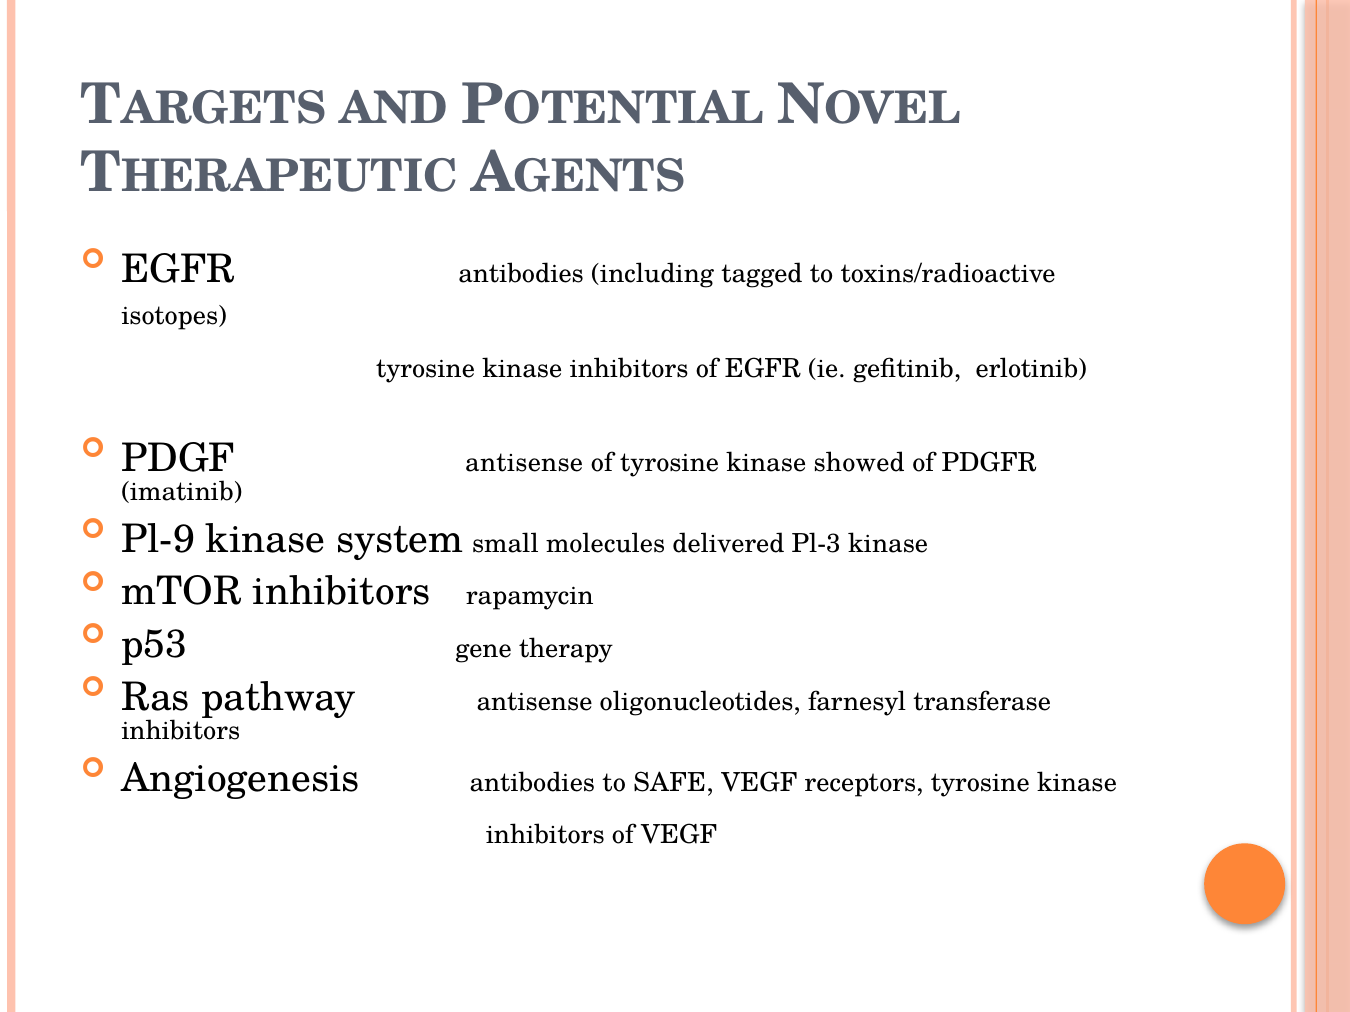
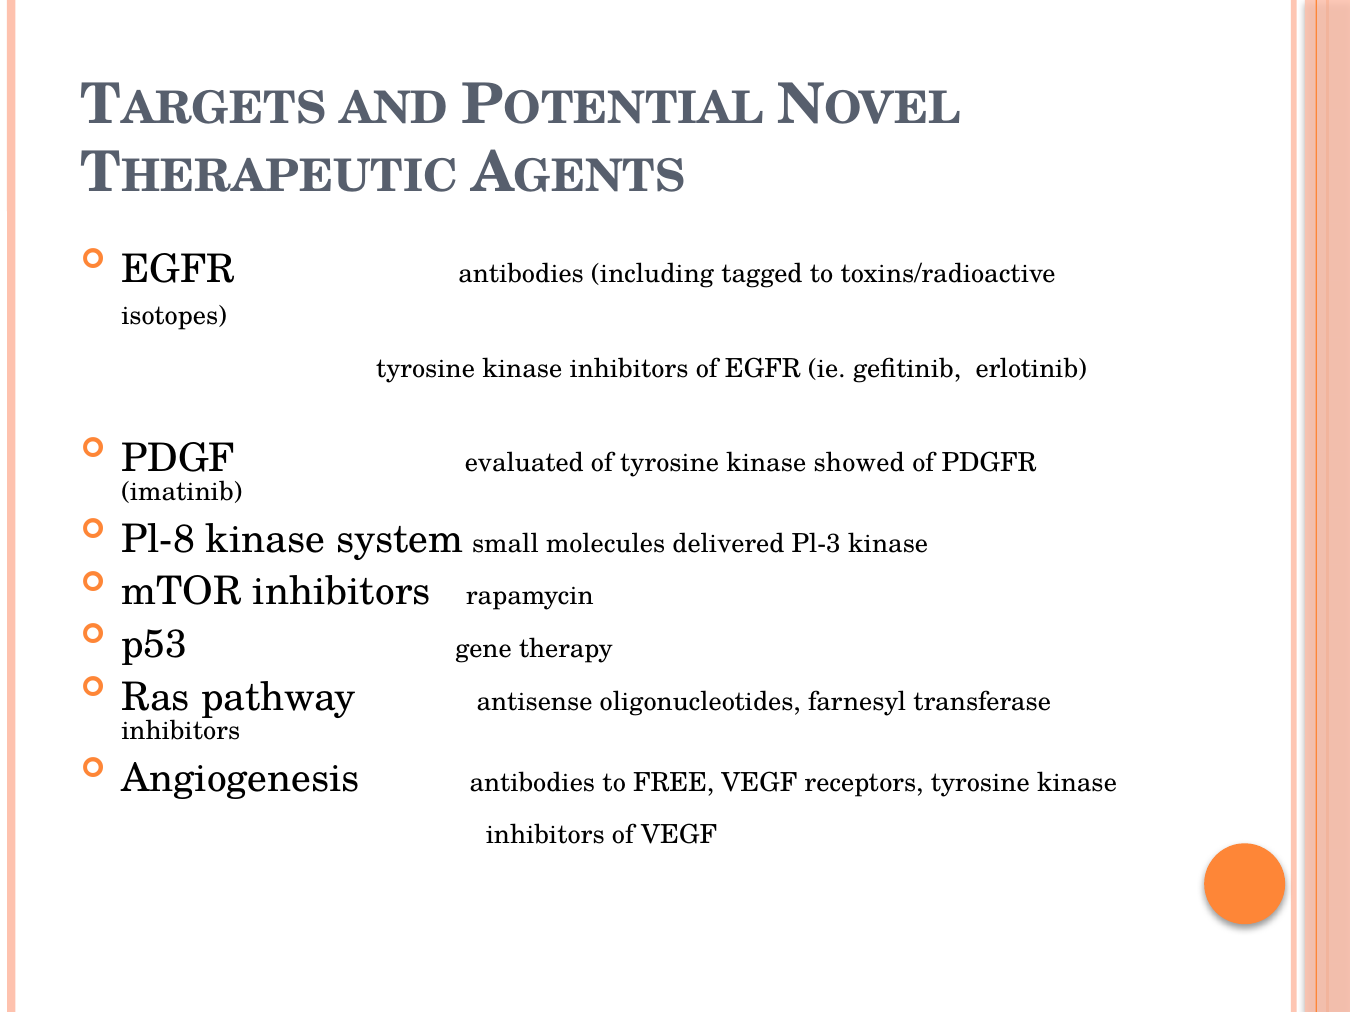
PDGF antisense: antisense -> evaluated (524, 463)
Pl-9: Pl-9 -> Pl-8 (158, 540)
SAFE: SAFE -> FREE (674, 783)
